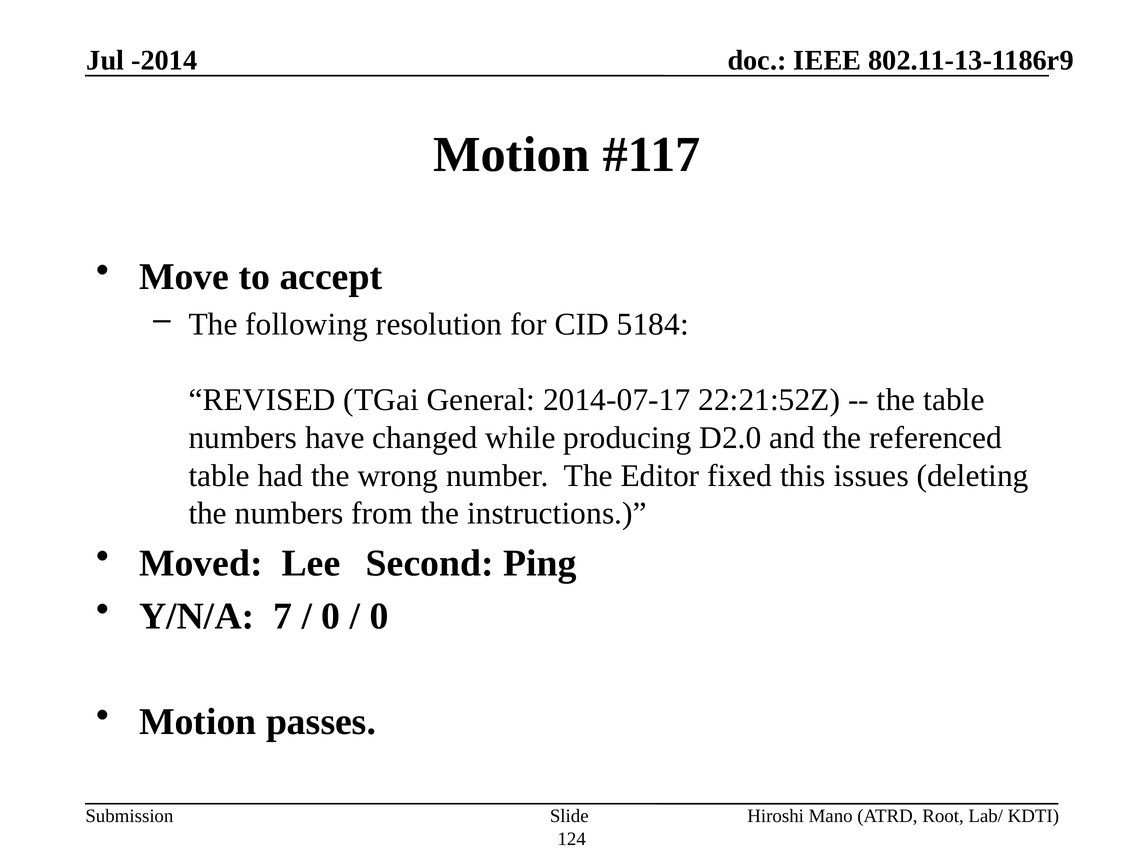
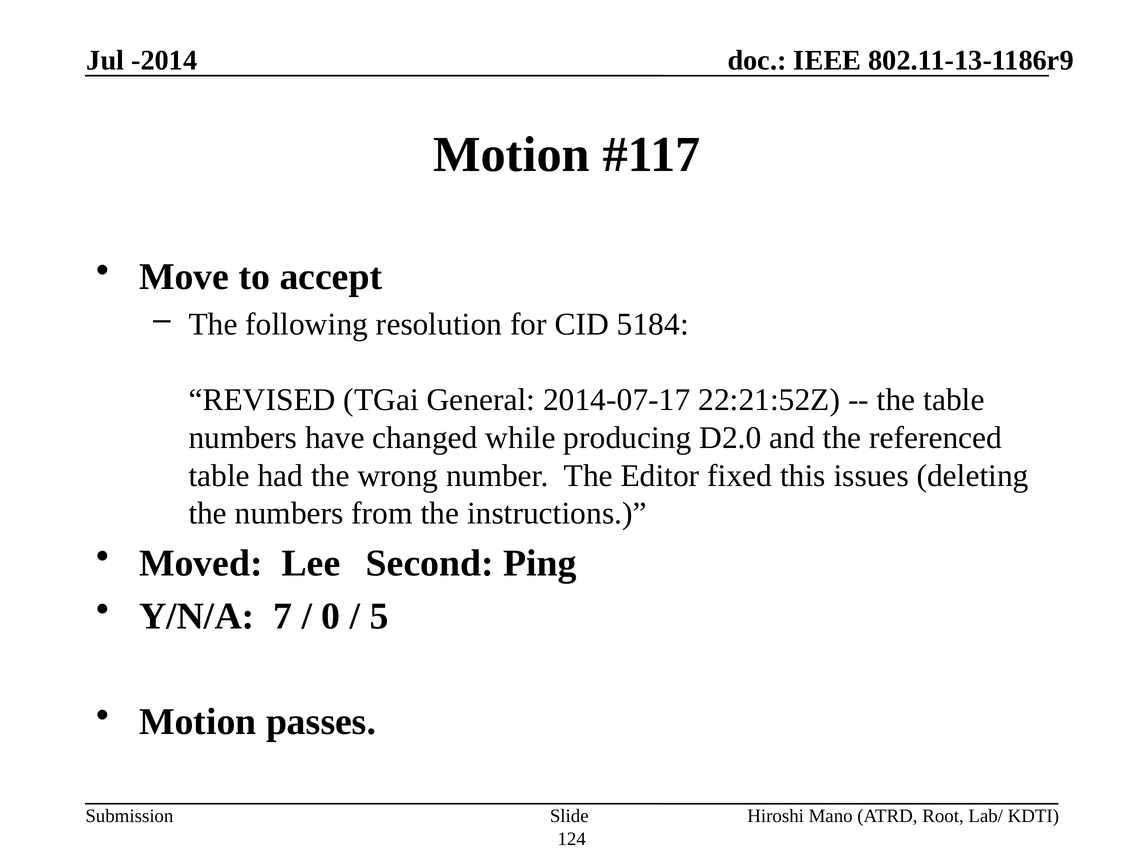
0: 0 -> 5 (379, 616)
